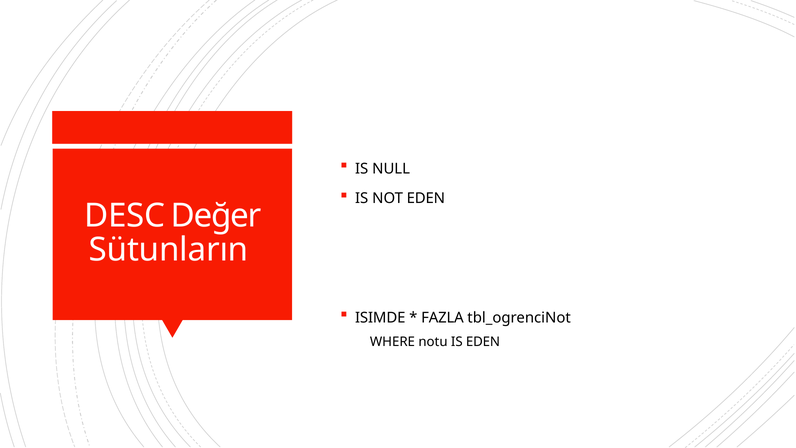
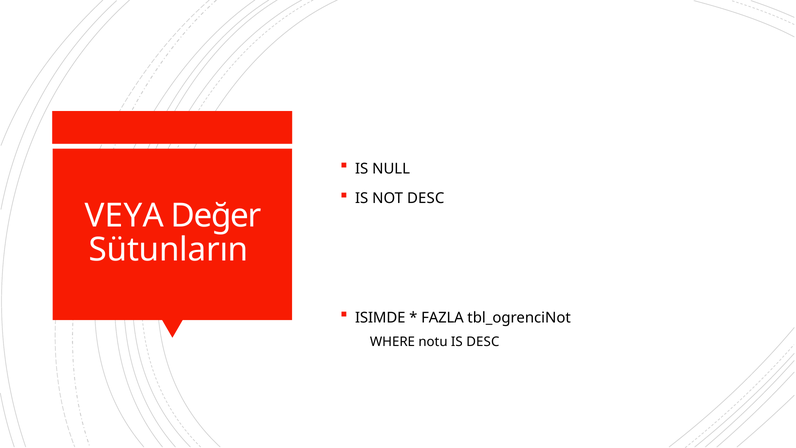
NOT EDEN: EDEN -> DESC (426, 198)
DESC: DESC -> VEYA (124, 216)
IS EDEN: EDEN -> DESC (483, 342)
